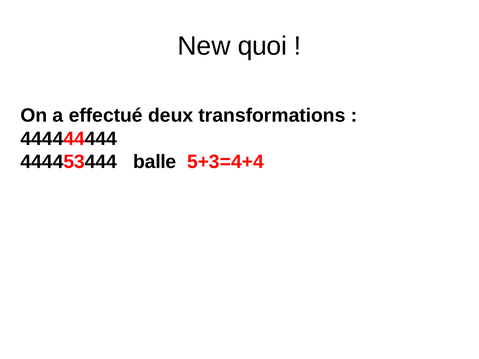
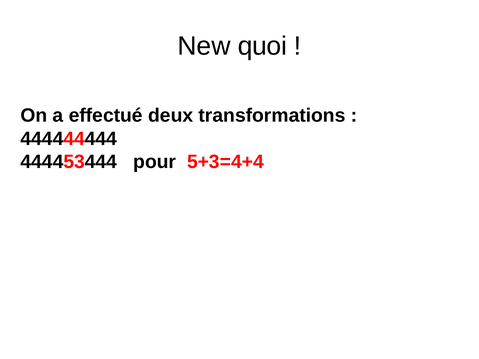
balle: balle -> pour (155, 162)
